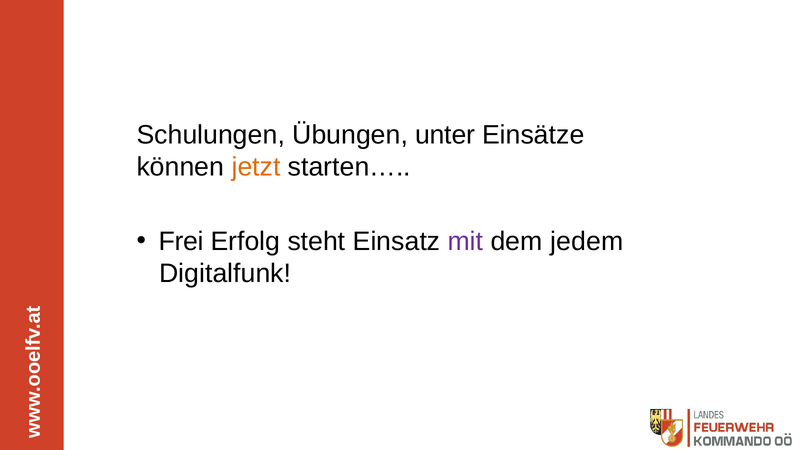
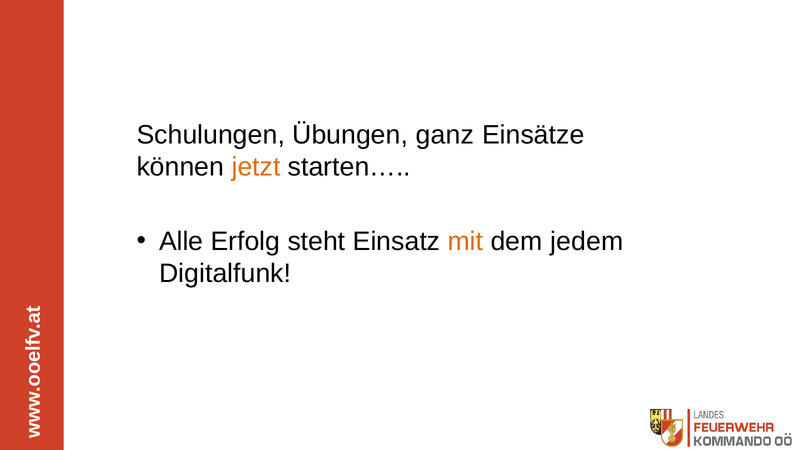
unter: unter -> ganz (445, 135)
Frei: Frei -> Alle (181, 241)
mit colour: purple -> orange (465, 241)
